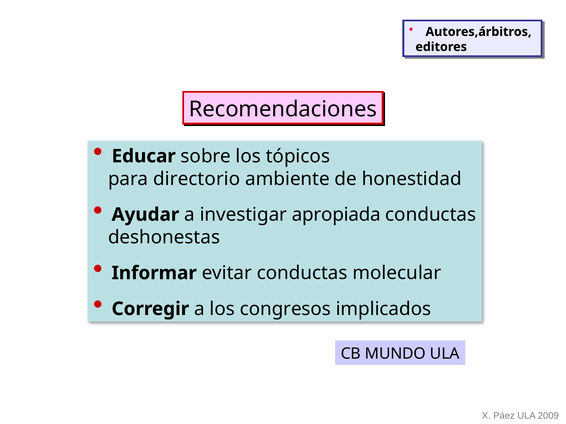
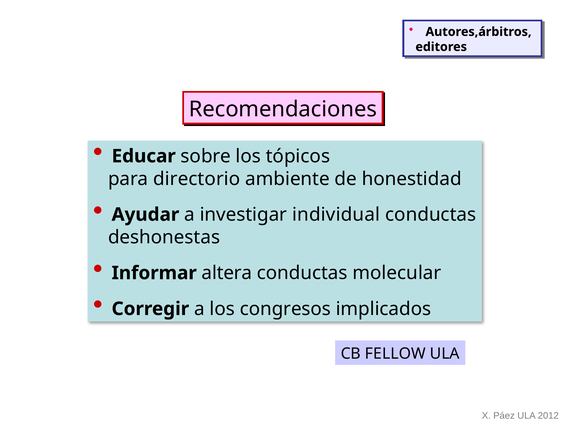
apropiada: apropiada -> individual (336, 215)
evitar: evitar -> altera (227, 273)
MUNDO: MUNDO -> FELLOW (395, 354)
2009: 2009 -> 2012 (548, 416)
